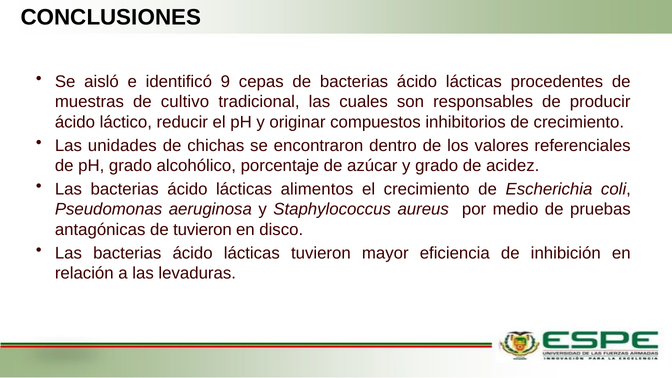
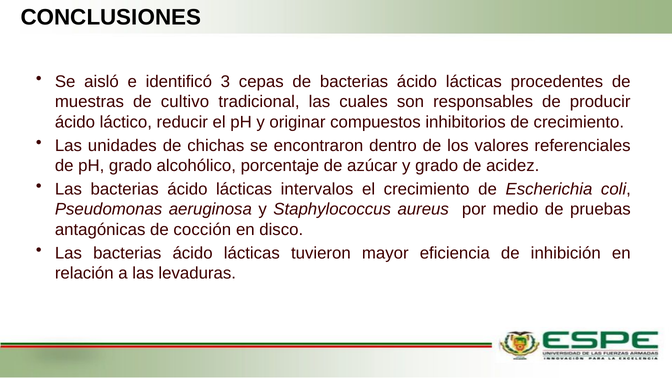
9: 9 -> 3 (225, 82)
alimentos: alimentos -> intervalos (317, 189)
de tuvieron: tuvieron -> cocción (202, 229)
